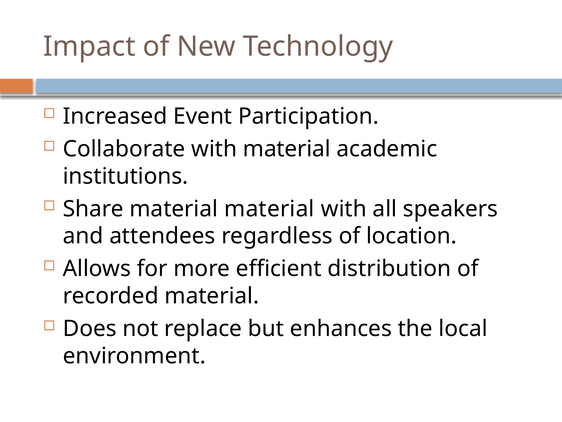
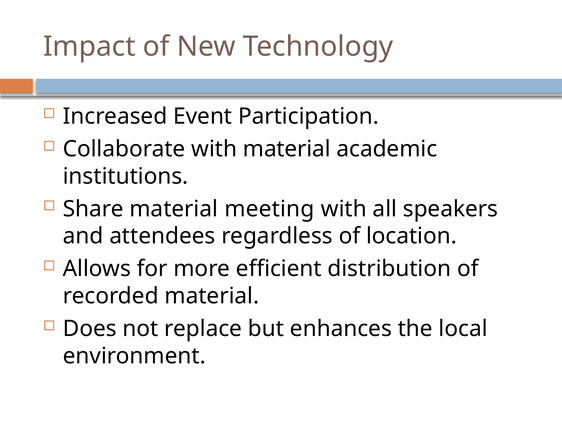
material material: material -> meeting (269, 209)
